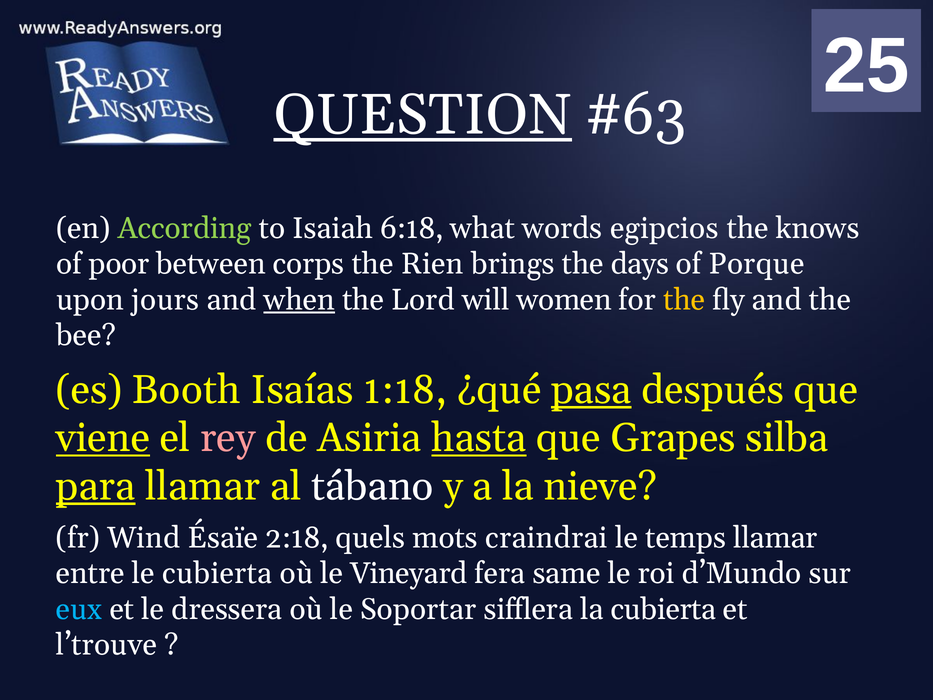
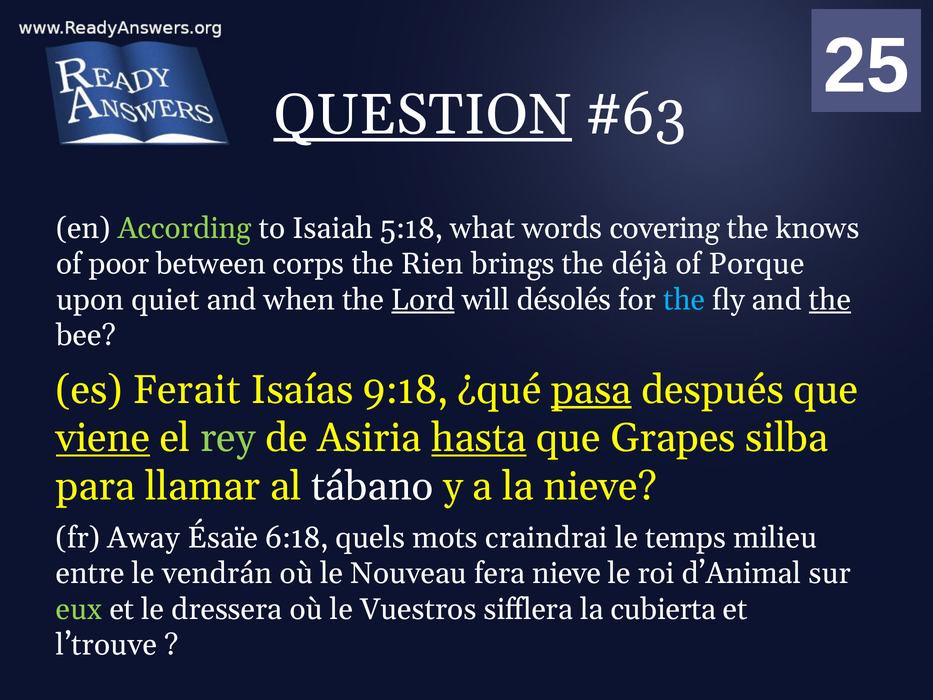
6:18: 6:18 -> 5:18 (412, 228)
egipcios: egipcios -> covering (665, 228)
days: days -> déjà (640, 264)
jours: jours -> quiet (165, 300)
when underline: present -> none (299, 300)
Lord underline: none -> present (423, 300)
women: women -> désolés (564, 300)
the colour: yellow -> light blue (684, 300)
the underline: none -> present (830, 300)
Booth: Booth -> Ferait (187, 390)
1:18: 1:18 -> 9:18 (406, 390)
rey colour: pink -> light green (228, 438)
para underline: present -> none (96, 486)
Wind: Wind -> Away (144, 538)
2:18: 2:18 -> 6:18 (297, 538)
temps llamar: llamar -> milieu (775, 538)
le cubierta: cubierta -> vendrán (217, 573)
Vineyard: Vineyard -> Nouveau (409, 573)
fera same: same -> nieve (567, 573)
d’Mundo: d’Mundo -> d’Animal (742, 573)
eux colour: light blue -> light green (79, 609)
Soportar: Soportar -> Vuestros (418, 609)
